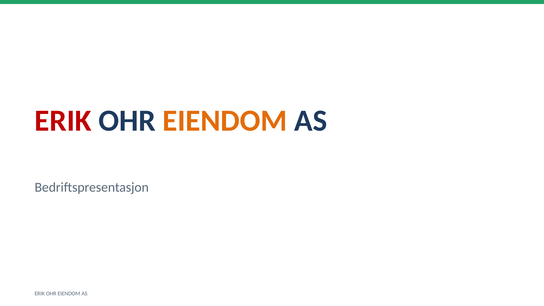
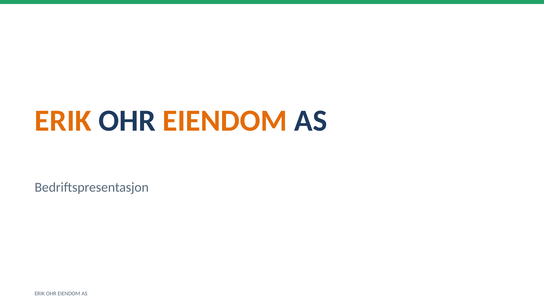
ERIK colour: red -> orange (63, 121)
